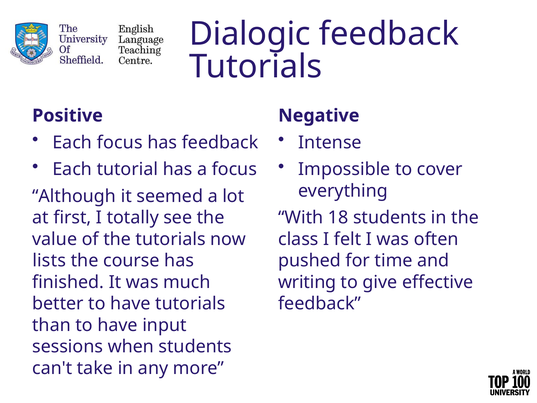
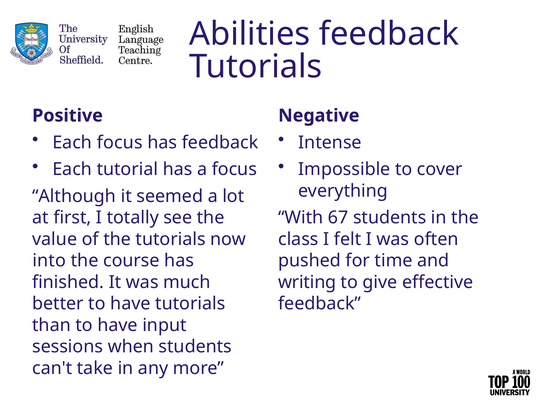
Dialogic: Dialogic -> Abilities (250, 34)
18: 18 -> 67 (338, 218)
lists: lists -> into (49, 261)
